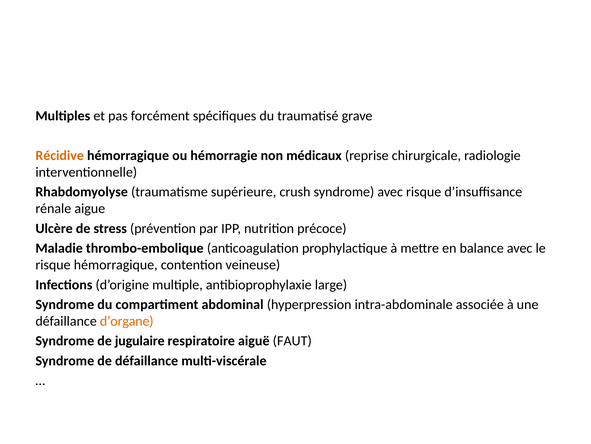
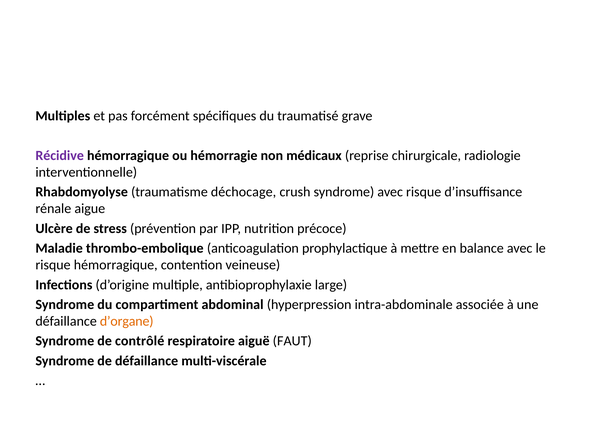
Récidive colour: orange -> purple (60, 155)
supérieure: supérieure -> déchocage (244, 192)
jugulaire: jugulaire -> contrôlé (140, 340)
